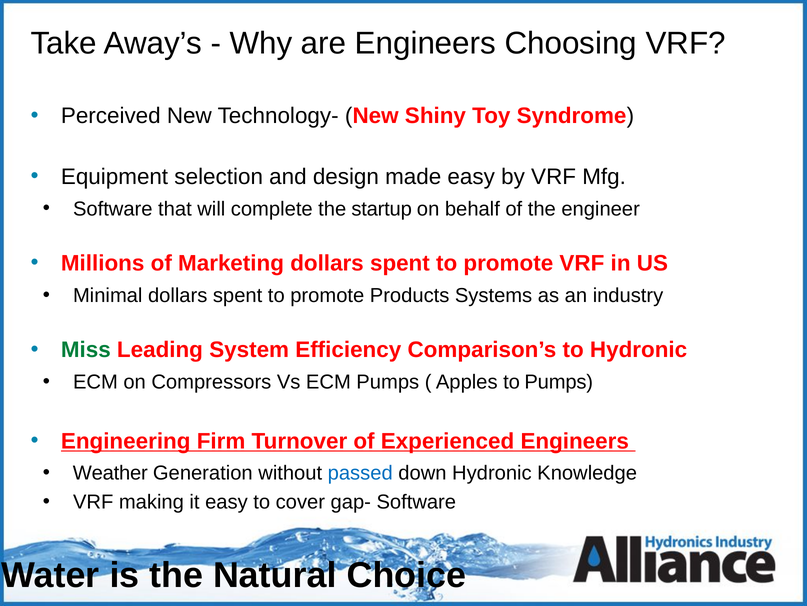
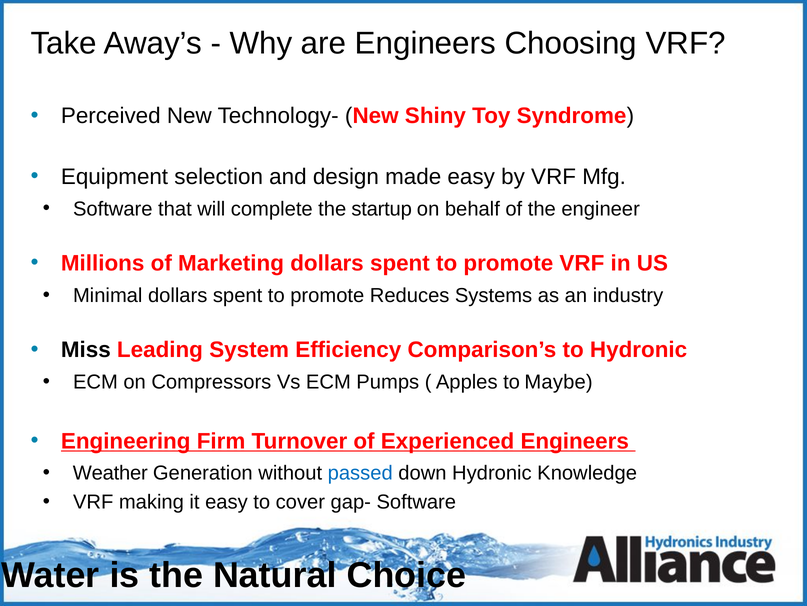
Products: Products -> Reduces (410, 295)
Miss colour: green -> black (86, 350)
to Pumps: Pumps -> Maybe (559, 382)
